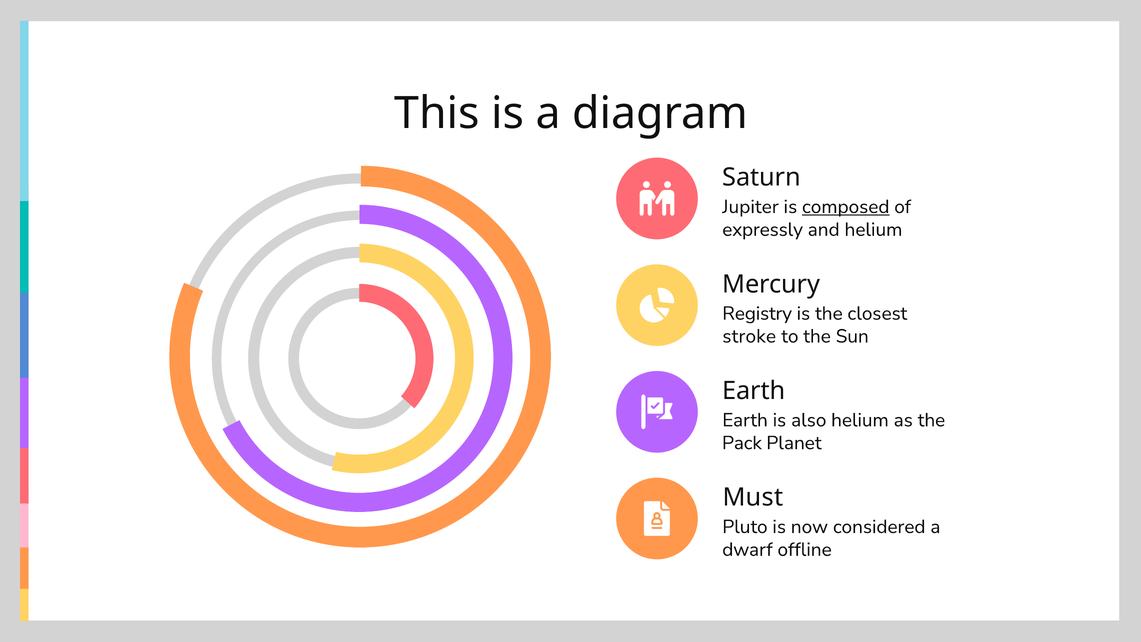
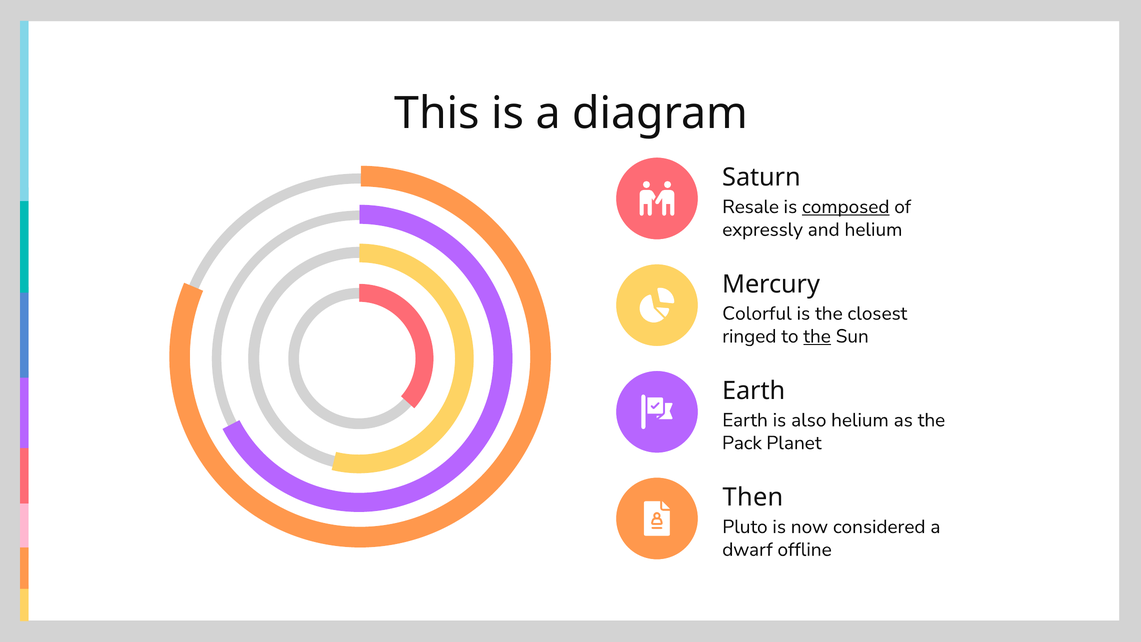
Jupiter: Jupiter -> Resale (751, 207)
Registry: Registry -> Colorful (757, 313)
stroke: stroke -> ringed (749, 336)
the underline: none -> present (817, 336)
Must: Must -> Then (753, 497)
